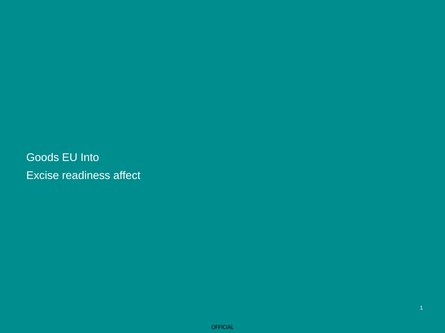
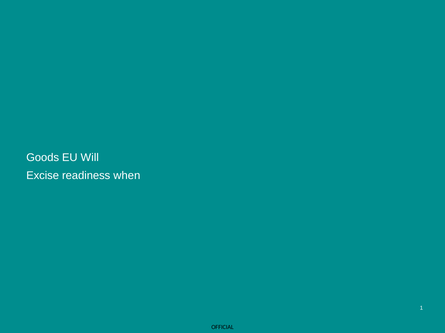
Into: Into -> Will (90, 158)
affect: affect -> when (127, 176)
